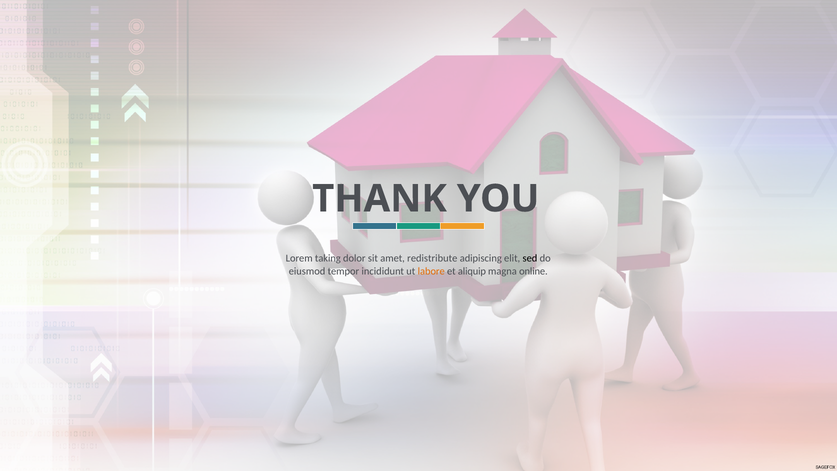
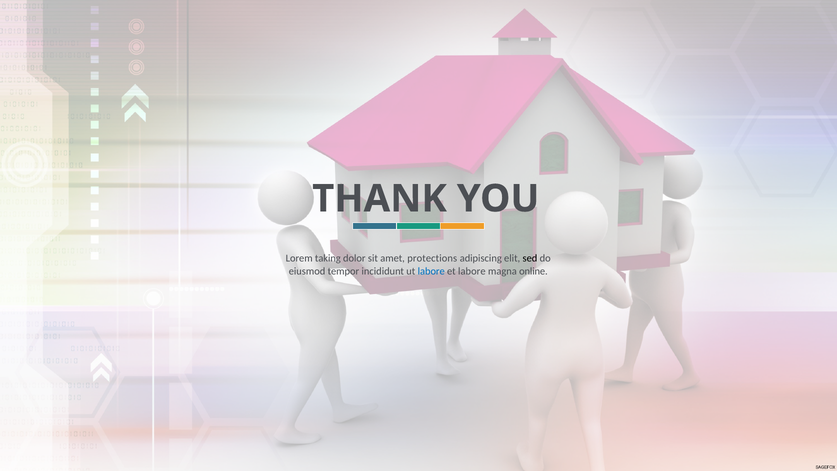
redistribute: redistribute -> protections (432, 258)
labore colour: orange -> blue (431, 271)
et aliquip: aliquip -> labore (472, 271)
